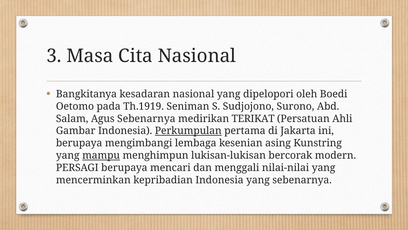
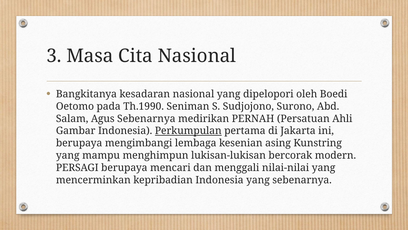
Th.1919: Th.1919 -> Th.1990 (144, 106)
TERIKAT: TERIKAT -> PERNAH (253, 118)
mampu underline: present -> none (101, 155)
